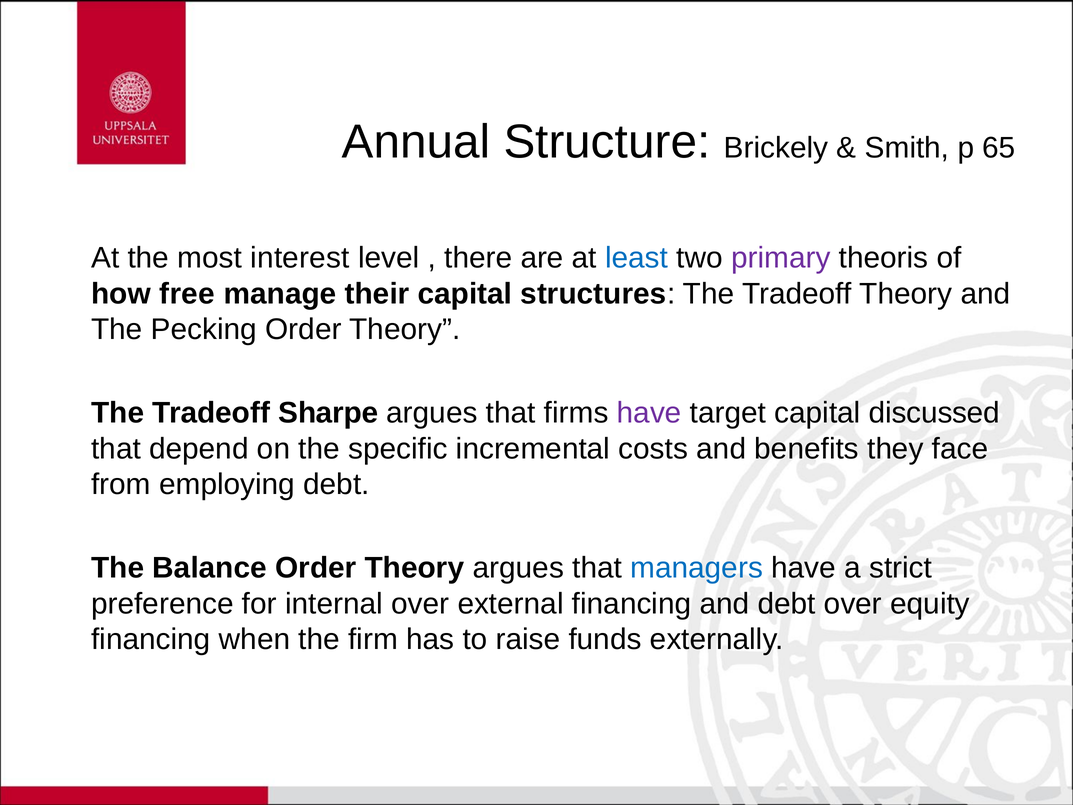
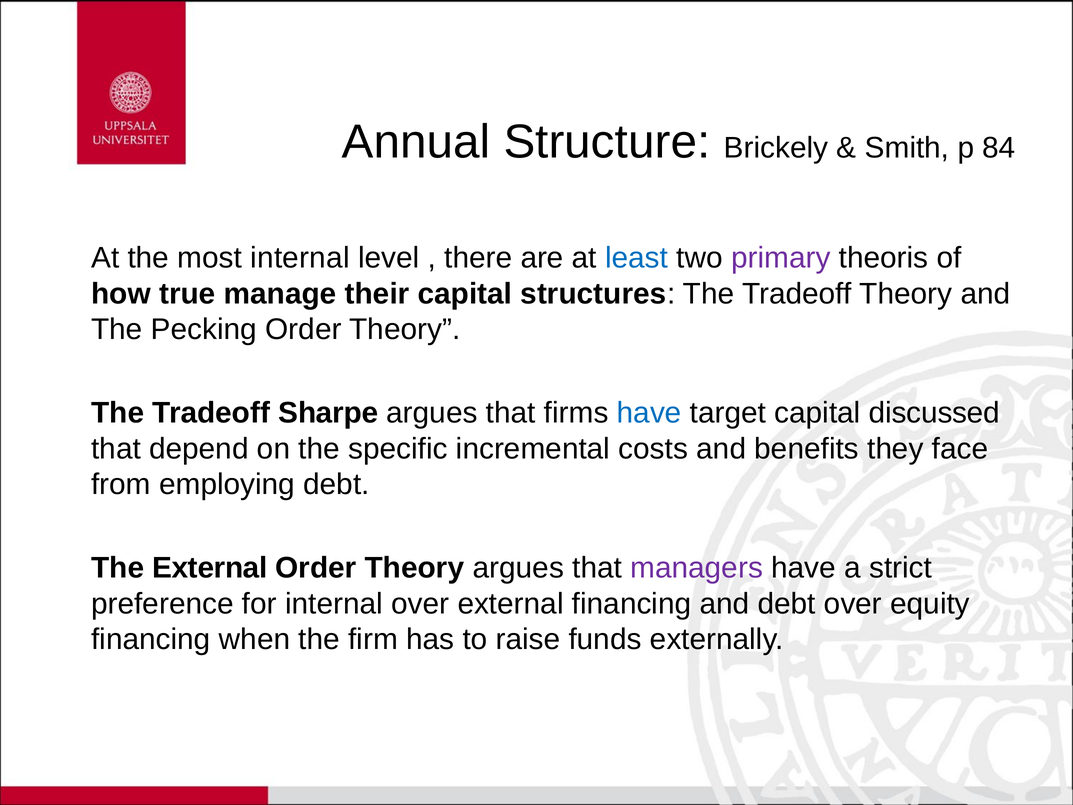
65: 65 -> 84 (999, 148)
most interest: interest -> internal (300, 258)
free: free -> true (187, 294)
have colour: purple -> blue (649, 413)
The Balance: Balance -> External (210, 568)
managers colour: blue -> purple (697, 568)
